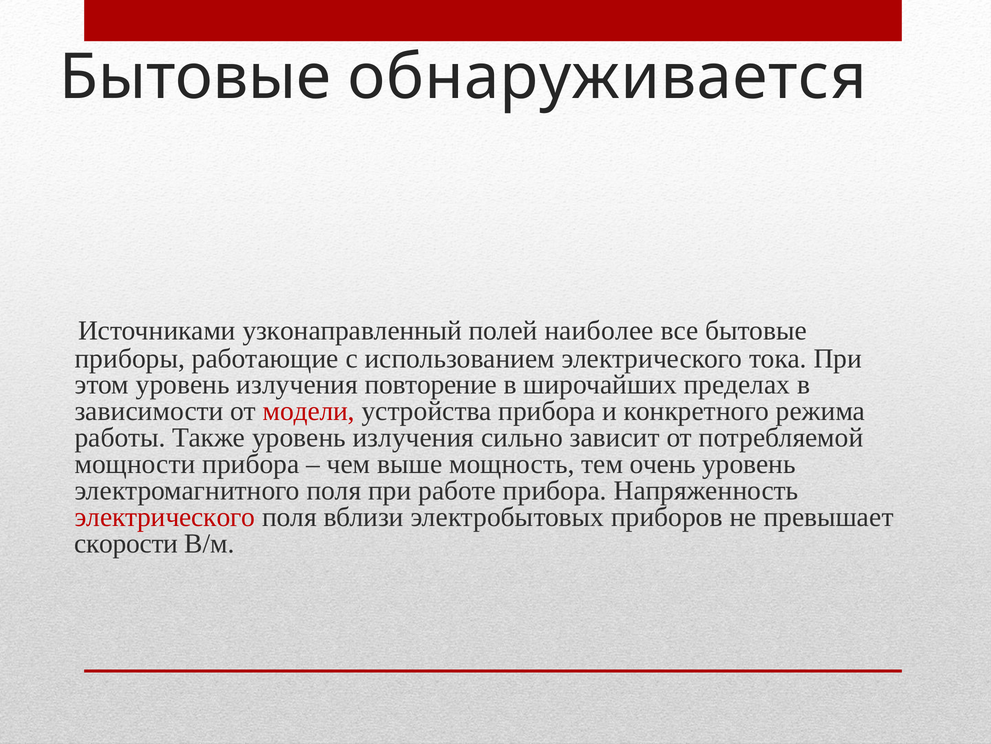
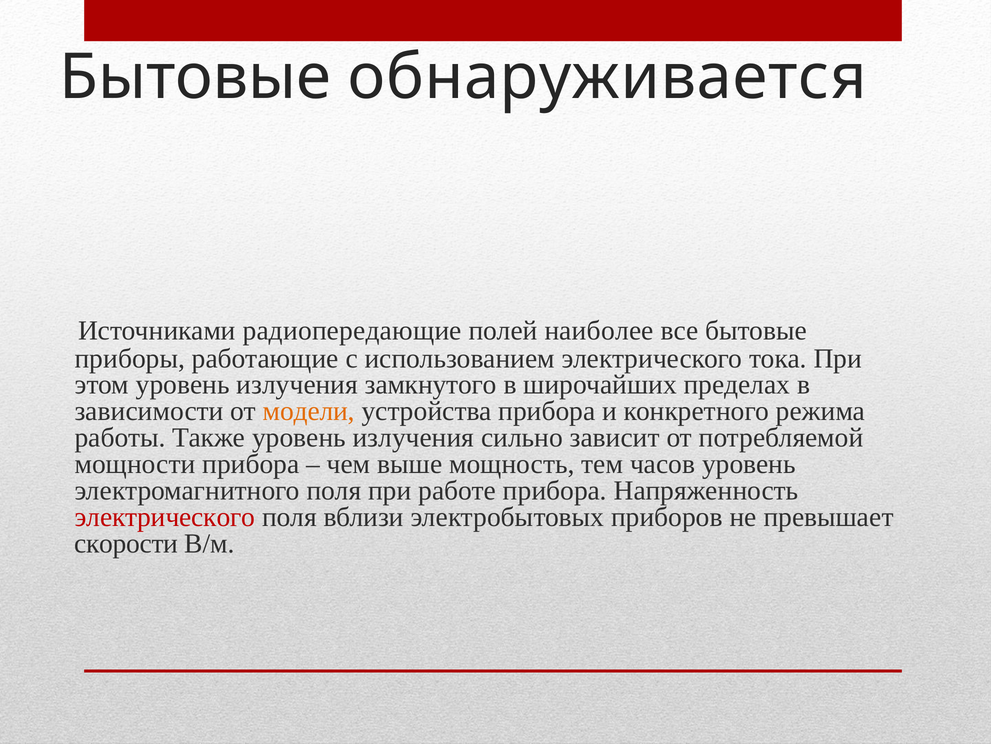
узконаправленный: узконаправленный -> радиопередающие (352, 331)
повторение: повторение -> замкнутого (431, 385)
модели colour: red -> orange (309, 411)
очень: очень -> часов (663, 464)
